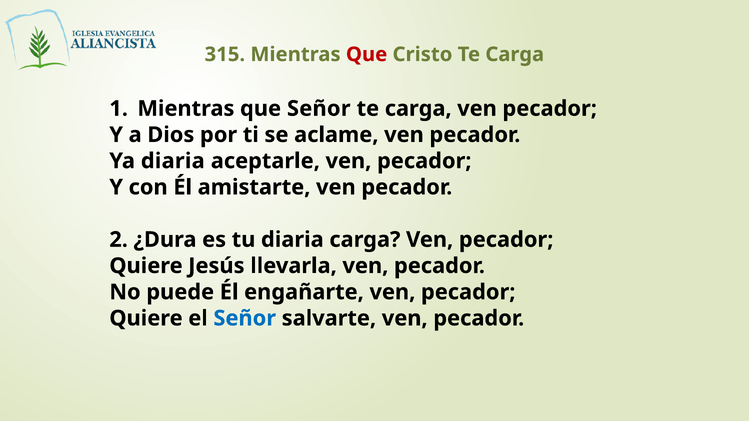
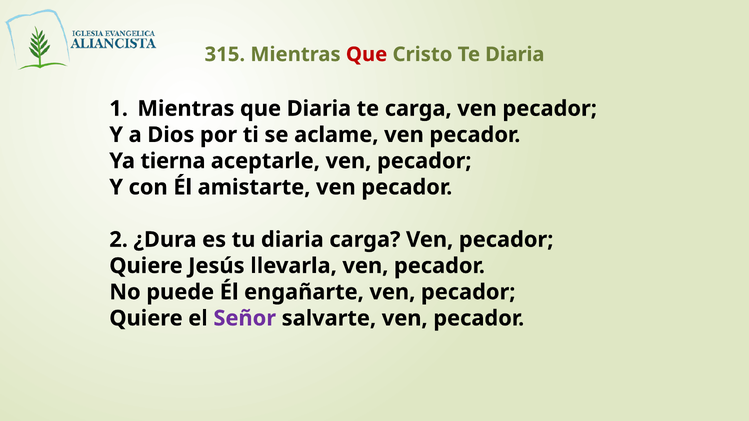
Cristo Te Carga: Carga -> Diaria (515, 54)
que Señor: Señor -> Diaria (319, 109)
Ya diaria: diaria -> tierna (173, 161)
Señor colour: blue -> purple (245, 318)
